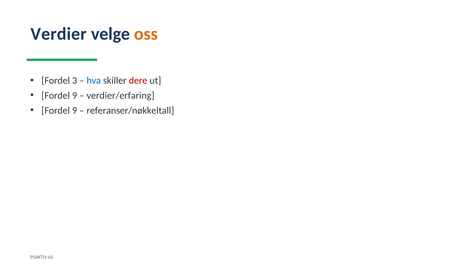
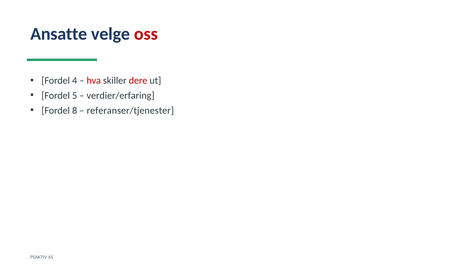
Verdier: Verdier -> Ansatte (59, 34)
oss colour: orange -> red (146, 34)
3: 3 -> 4 (75, 81)
hva colour: blue -> red (94, 81)
9: 9 -> 5 (75, 96)
9: 9 -> 8 (75, 110)
referanser/nøkkeltall: referanser/nøkkeltall -> referanser/tjenester (130, 110)
